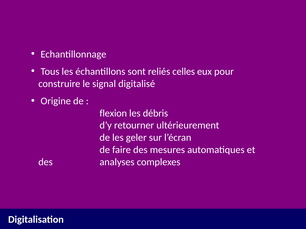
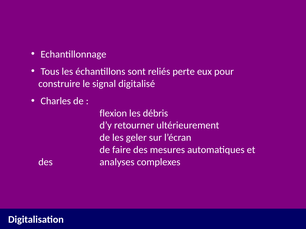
celles: celles -> perte (184, 72)
Origine: Origine -> Charles (56, 101)
